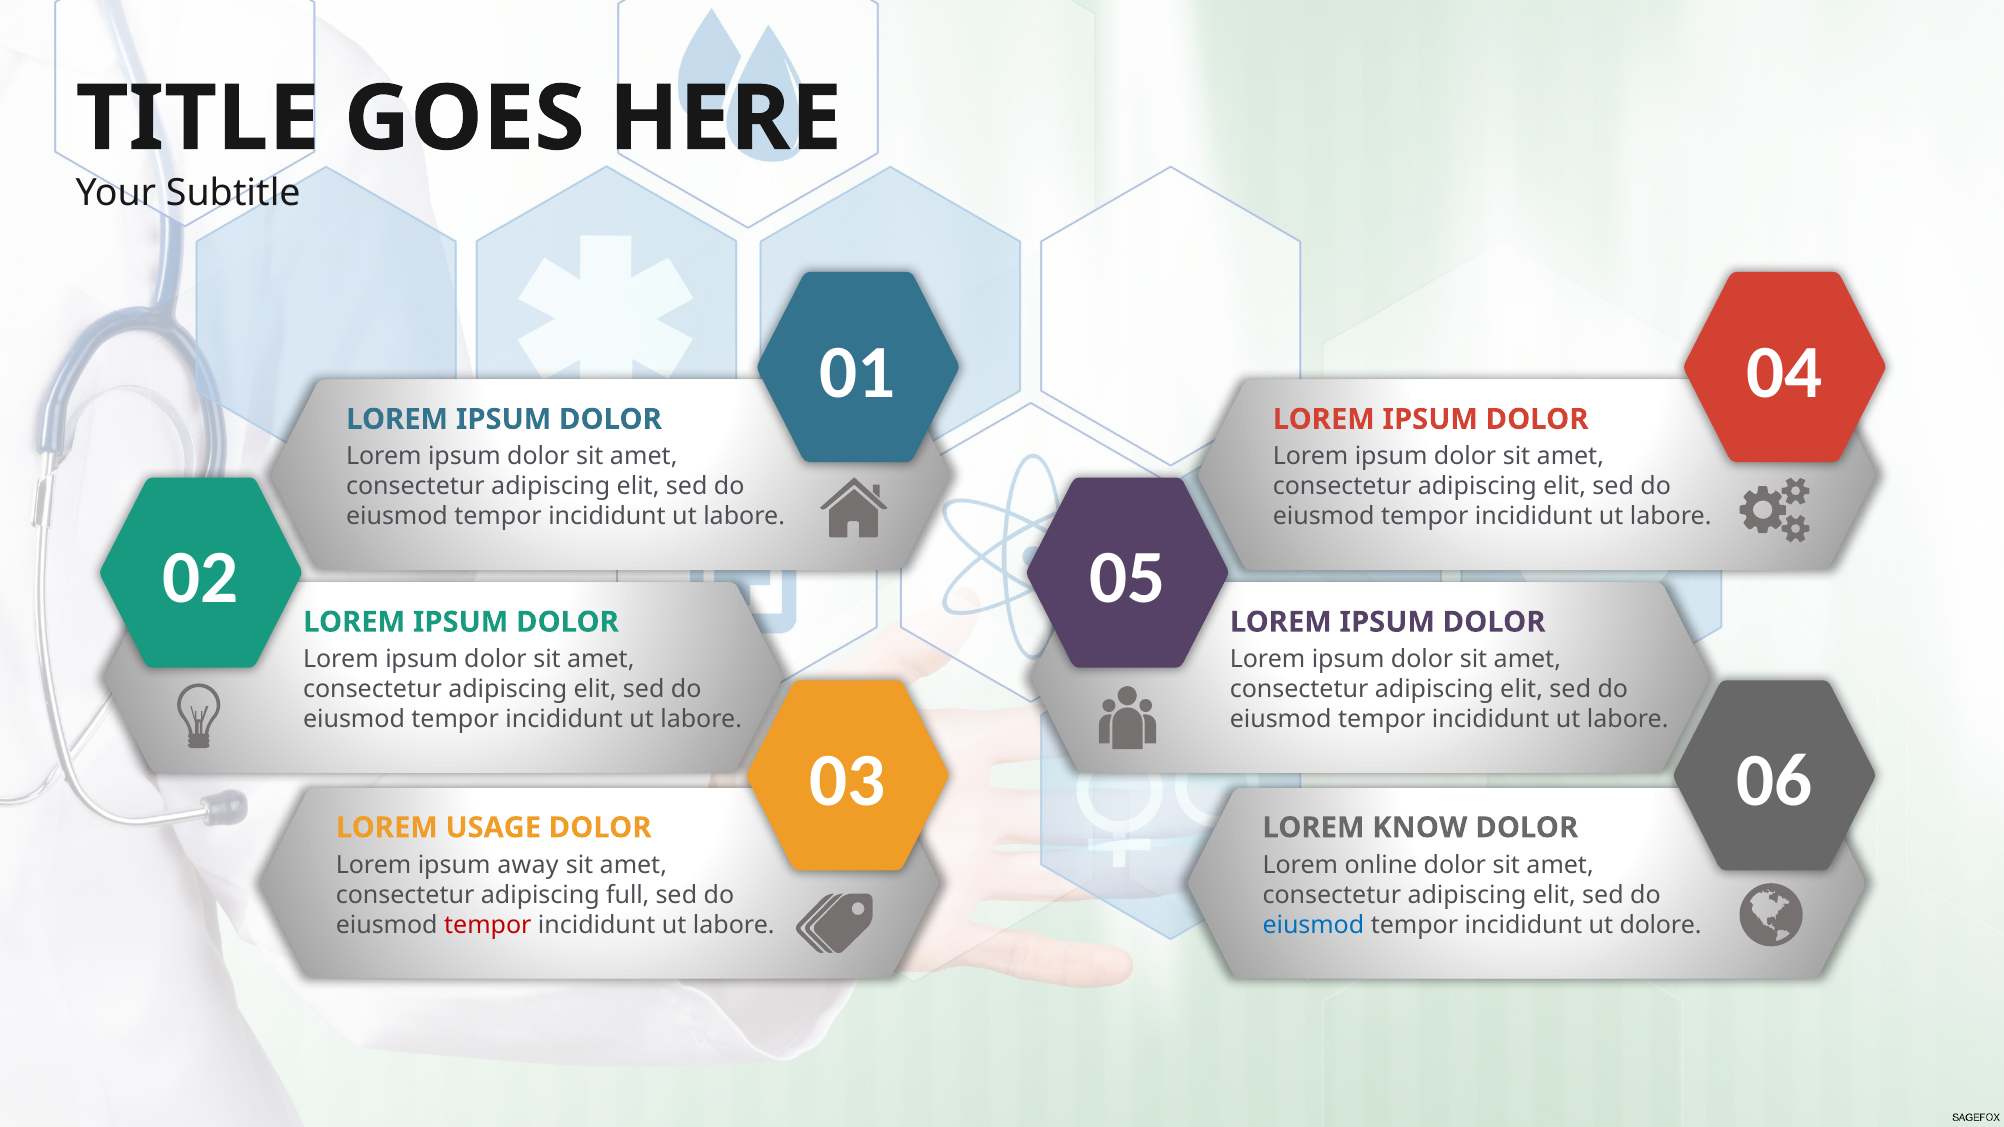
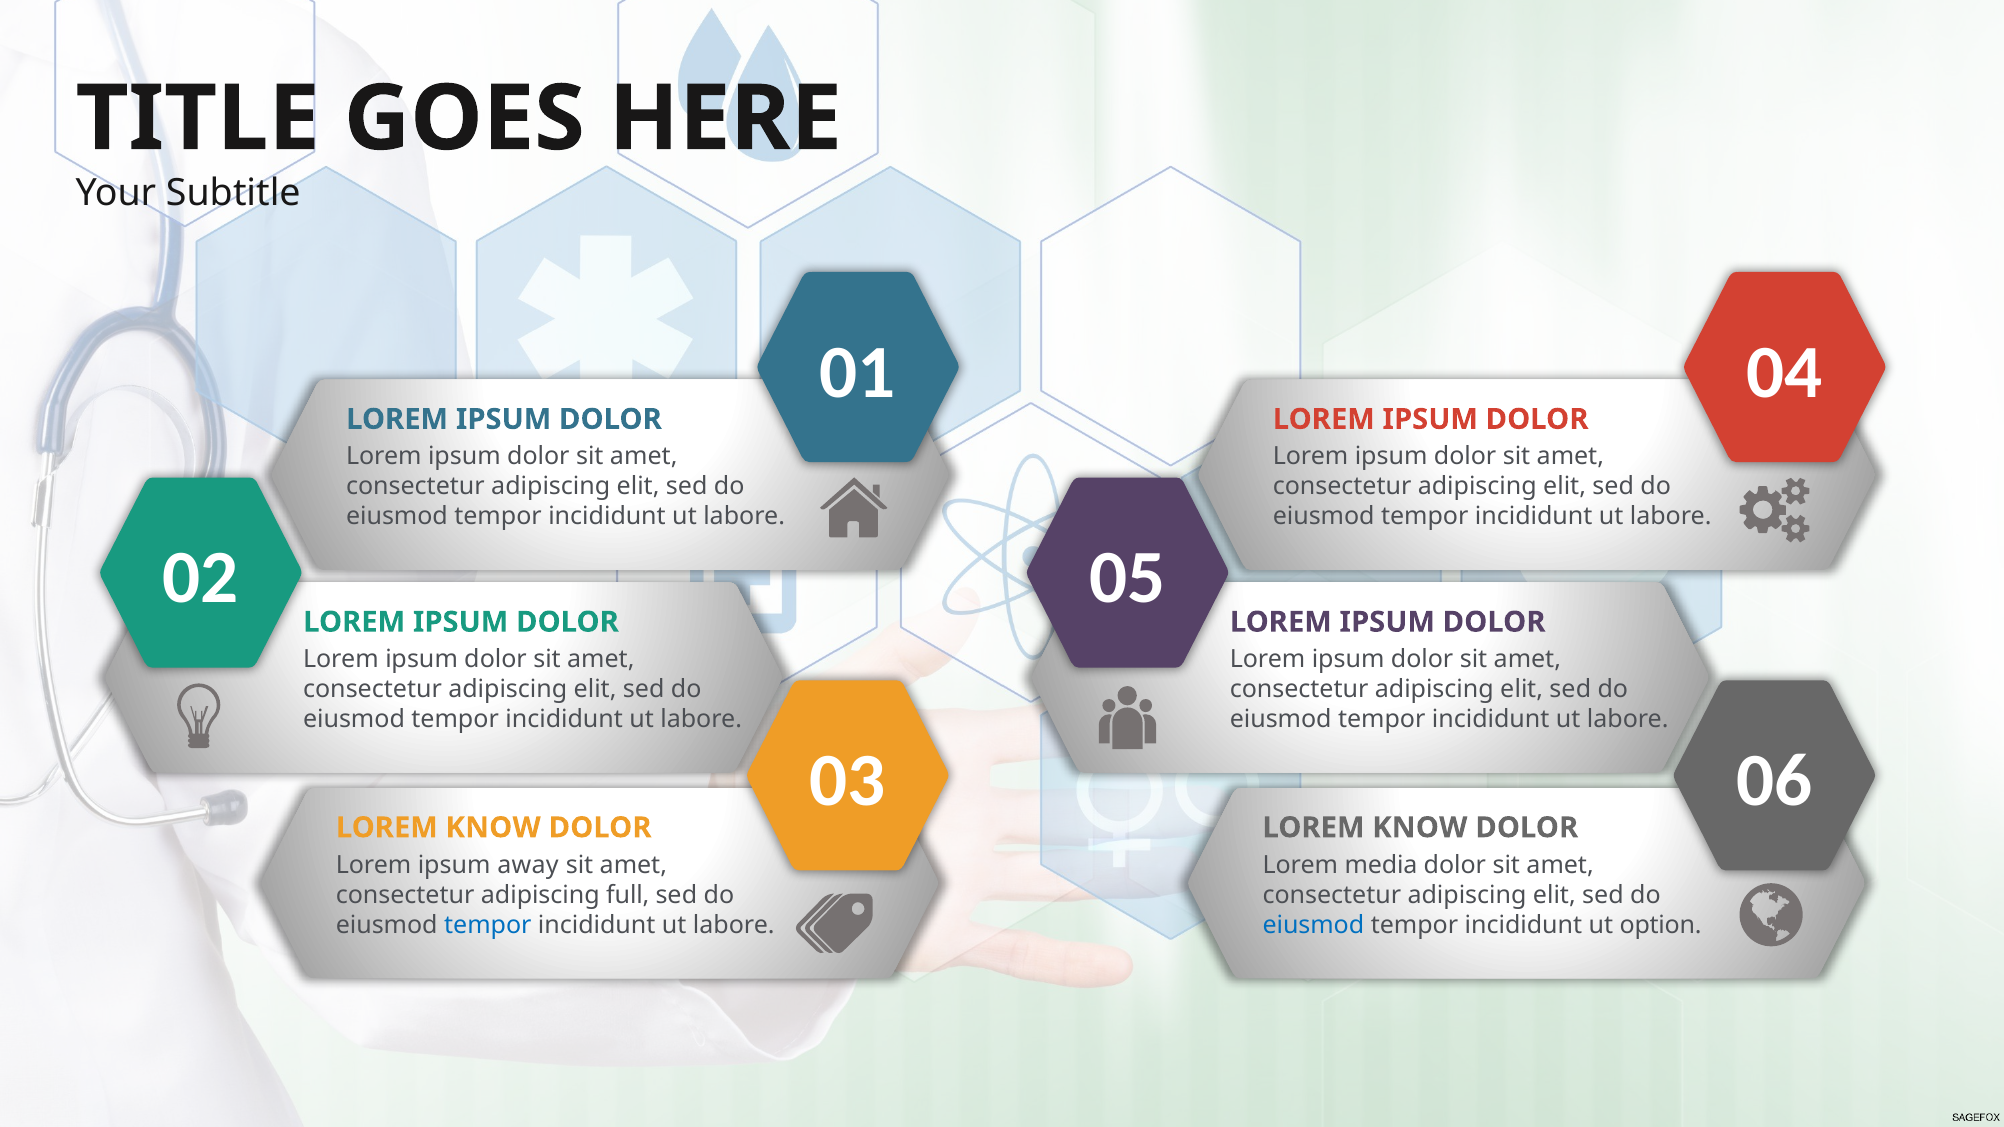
USAGE: USAGE -> KNOW (493, 828)
online: online -> media (1381, 865)
tempor colour: red -> blue (488, 925)
dolore: dolore -> option (1661, 925)
